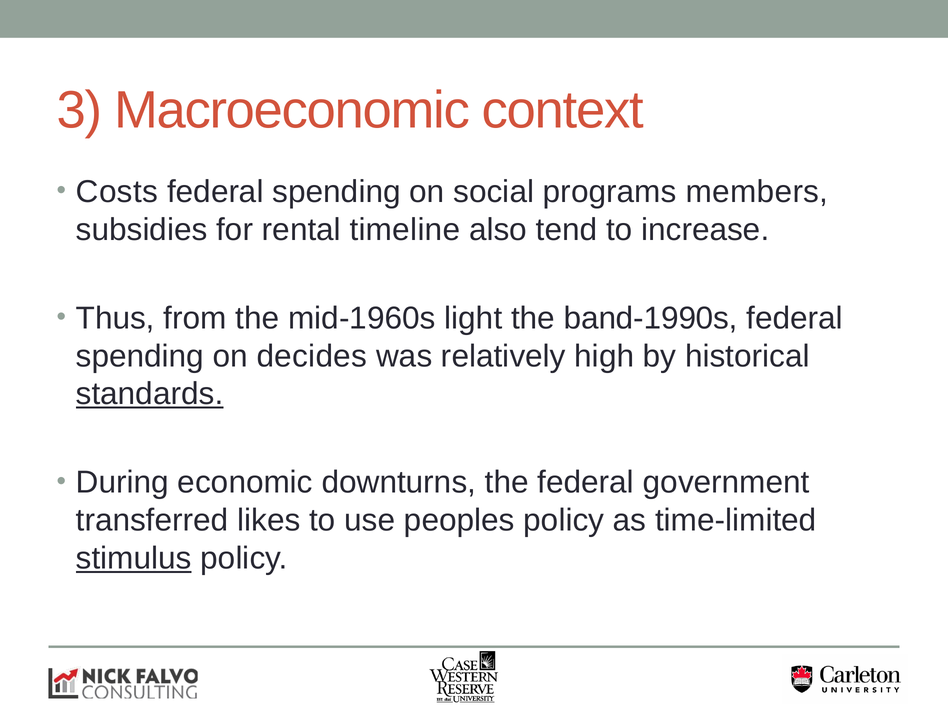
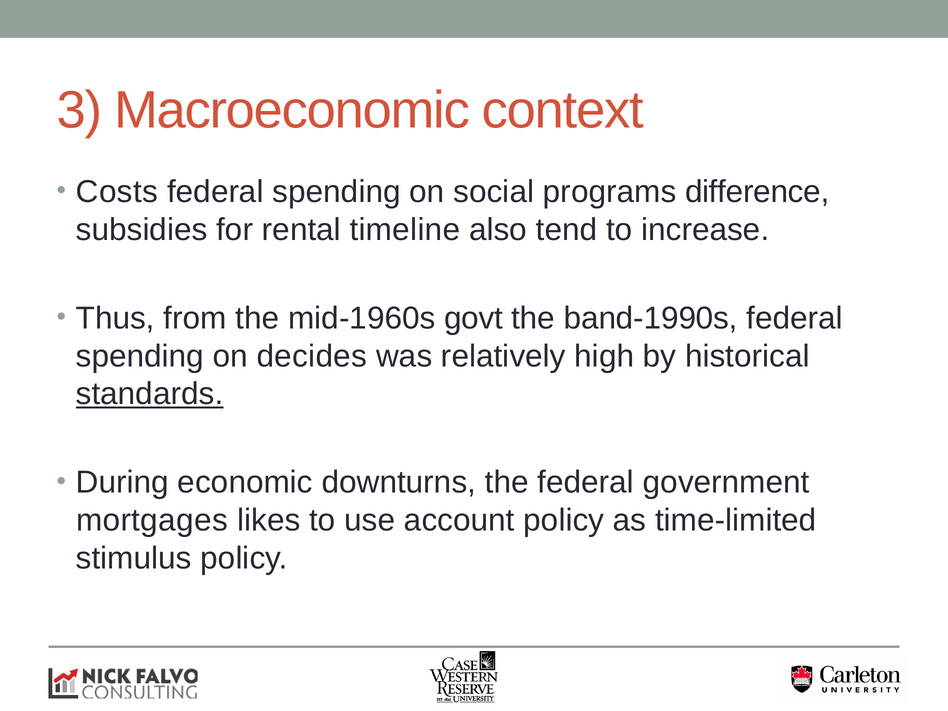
members: members -> difference (757, 192)
light: light -> govt (473, 318)
transferred: transferred -> mortgages (152, 520)
peoples: peoples -> account (459, 520)
stimulus underline: present -> none (134, 558)
